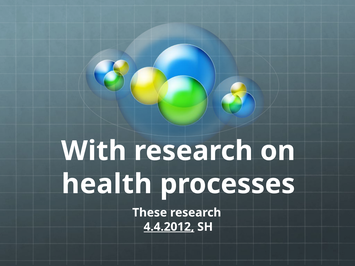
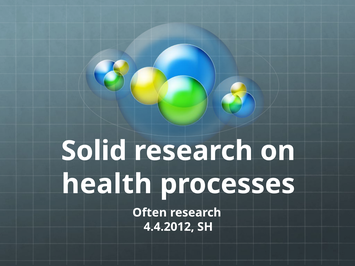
With: With -> Solid (94, 151)
These: These -> Often (150, 213)
4.4.2012 underline: present -> none (169, 227)
